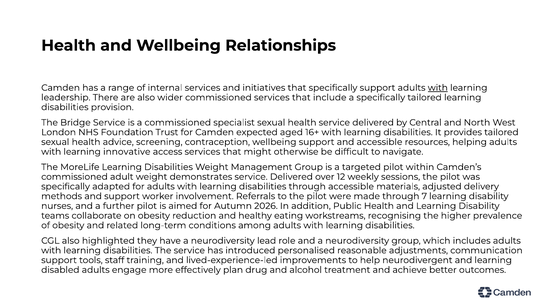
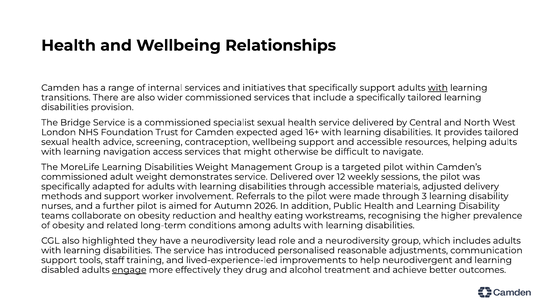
leadership: leadership -> transitions (66, 98)
innovative: innovative -> navigation (127, 152)
7: 7 -> 3 (424, 196)
engage underline: none -> present (129, 270)
effectively plan: plan -> they (233, 270)
